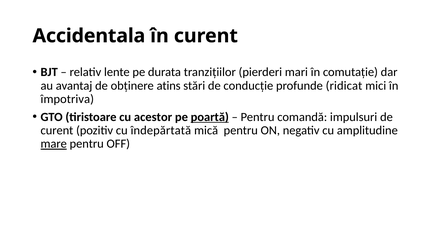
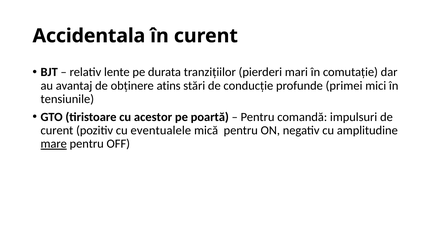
ridicat: ridicat -> primei (344, 86)
împotriva: împotriva -> tensiunile (67, 99)
poartă underline: present -> none (210, 117)
îndepărtată: îndepărtată -> eventualele (161, 130)
